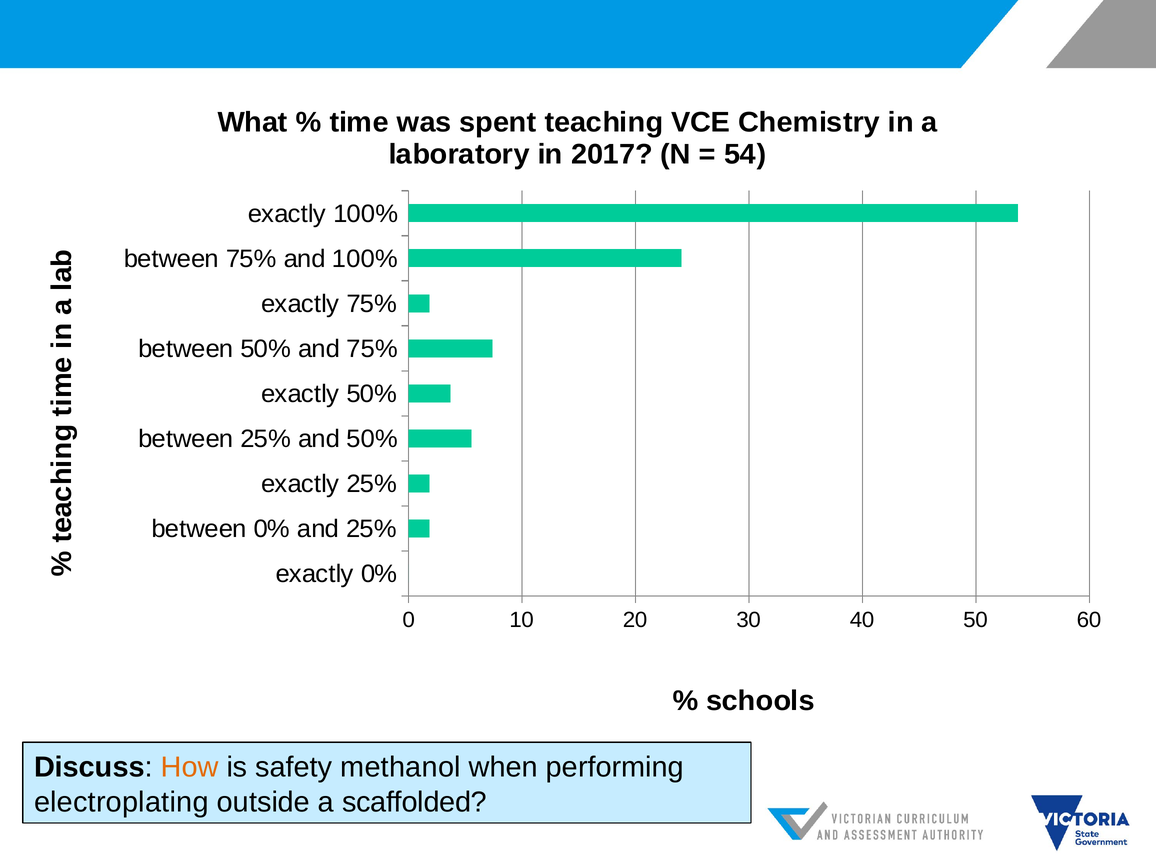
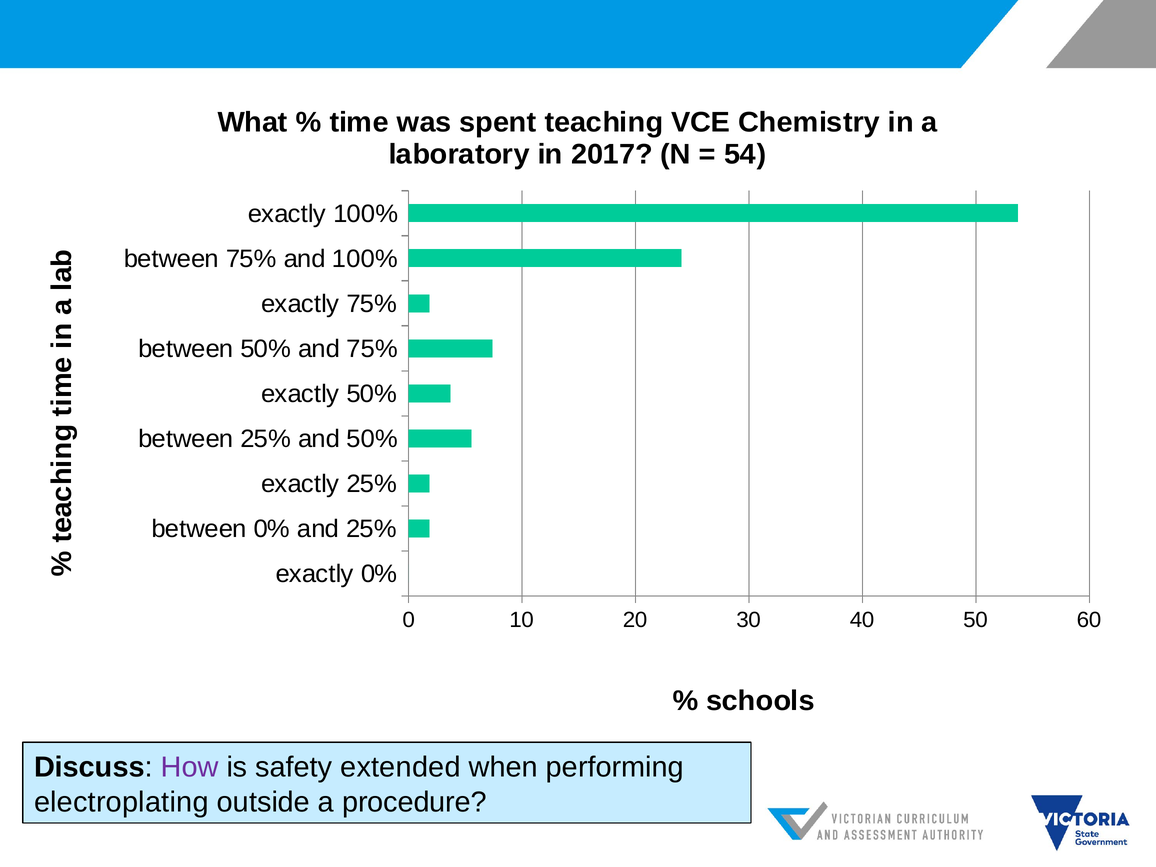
How colour: orange -> purple (190, 767)
methanol: methanol -> extended (401, 767)
scaffolded: scaffolded -> procedure (414, 802)
